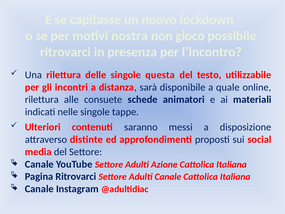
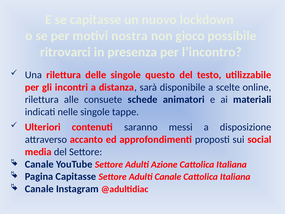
questa: questa -> questo (160, 75)
quale: quale -> scelte (228, 87)
distinte: distinte -> accanto (86, 139)
Pagina Ritrovarci: Ritrovarci -> Capitasse (76, 176)
